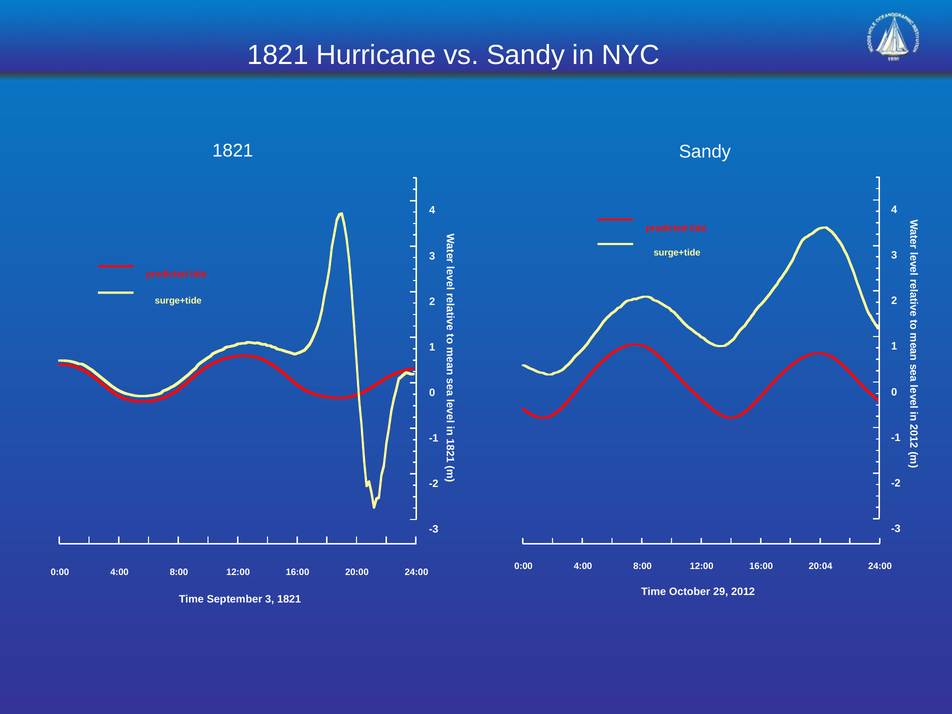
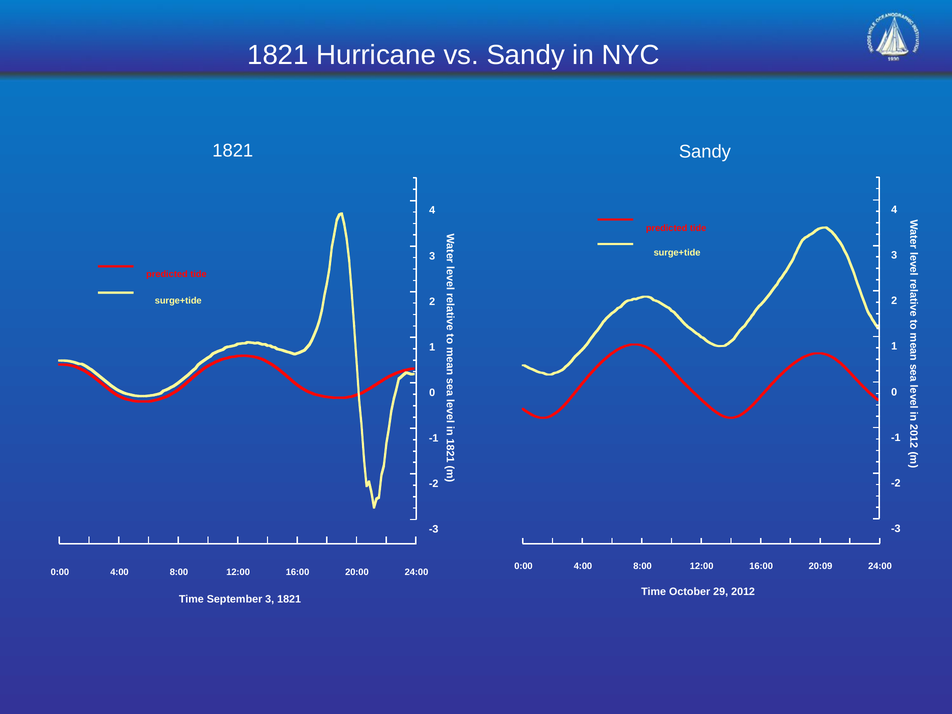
20:04: 20:04 -> 20:09 (821, 566)
